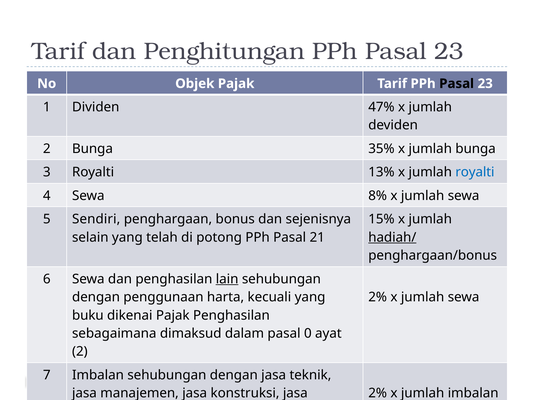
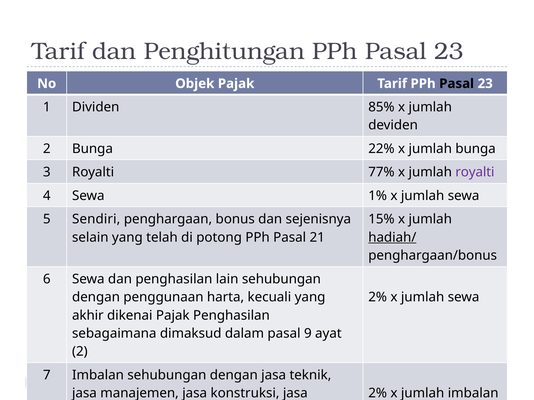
47%: 47% -> 85% (381, 107)
35%: 35% -> 22% (381, 149)
13%: 13% -> 77% (381, 172)
royalti colour: blue -> purple (475, 172)
8%: 8% -> 1% (378, 196)
lain underline: present -> none (227, 279)
buku: buku -> akhir (88, 316)
0: 0 -> 9 (308, 334)
